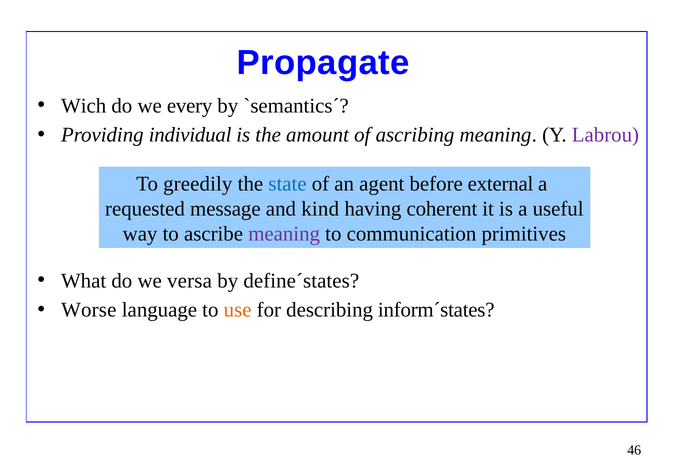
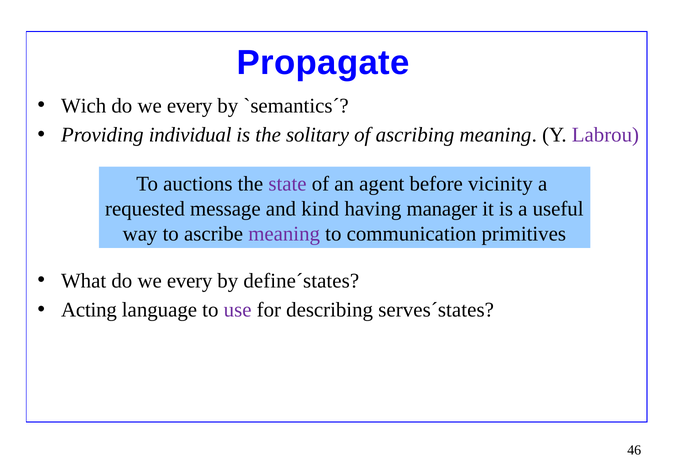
amount: amount -> solitary (318, 135)
greedily: greedily -> auctions (198, 184)
state colour: blue -> purple (287, 184)
external: external -> vicinity (500, 184)
coherent: coherent -> manager (442, 209)
What do we versa: versa -> every (190, 281)
Worse: Worse -> Acting (89, 310)
use colour: orange -> purple (238, 310)
inform´states: inform´states -> serves´states (436, 310)
